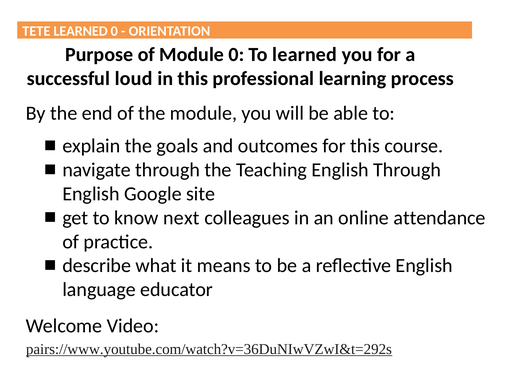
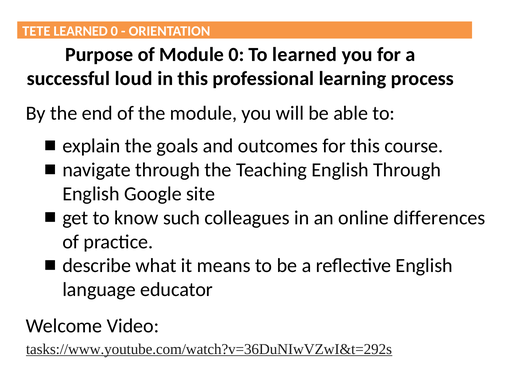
next: next -> such (182, 218)
attendance: attendance -> differences (439, 218)
pairs://www.youtube.com/watch?v=36DuNIwVZwI&t=292s: pairs://www.youtube.com/watch?v=36DuNIwVZwI&t=292s -> tasks://www.youtube.com/watch?v=36DuNIwVZwI&t=292s (209, 349)
